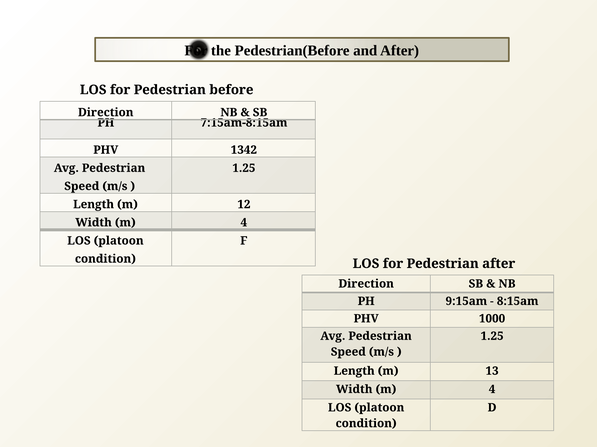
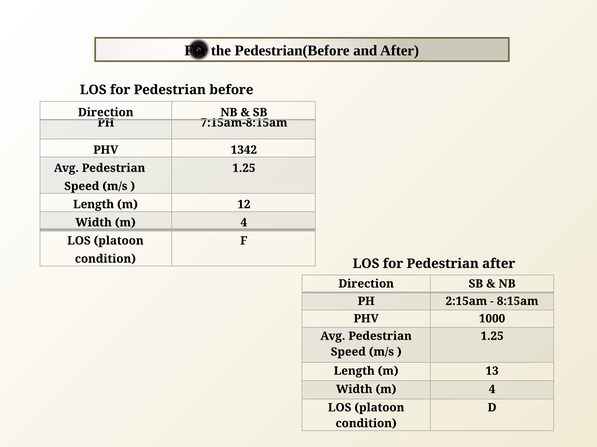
9:15am: 9:15am -> 2:15am (466, 302)
